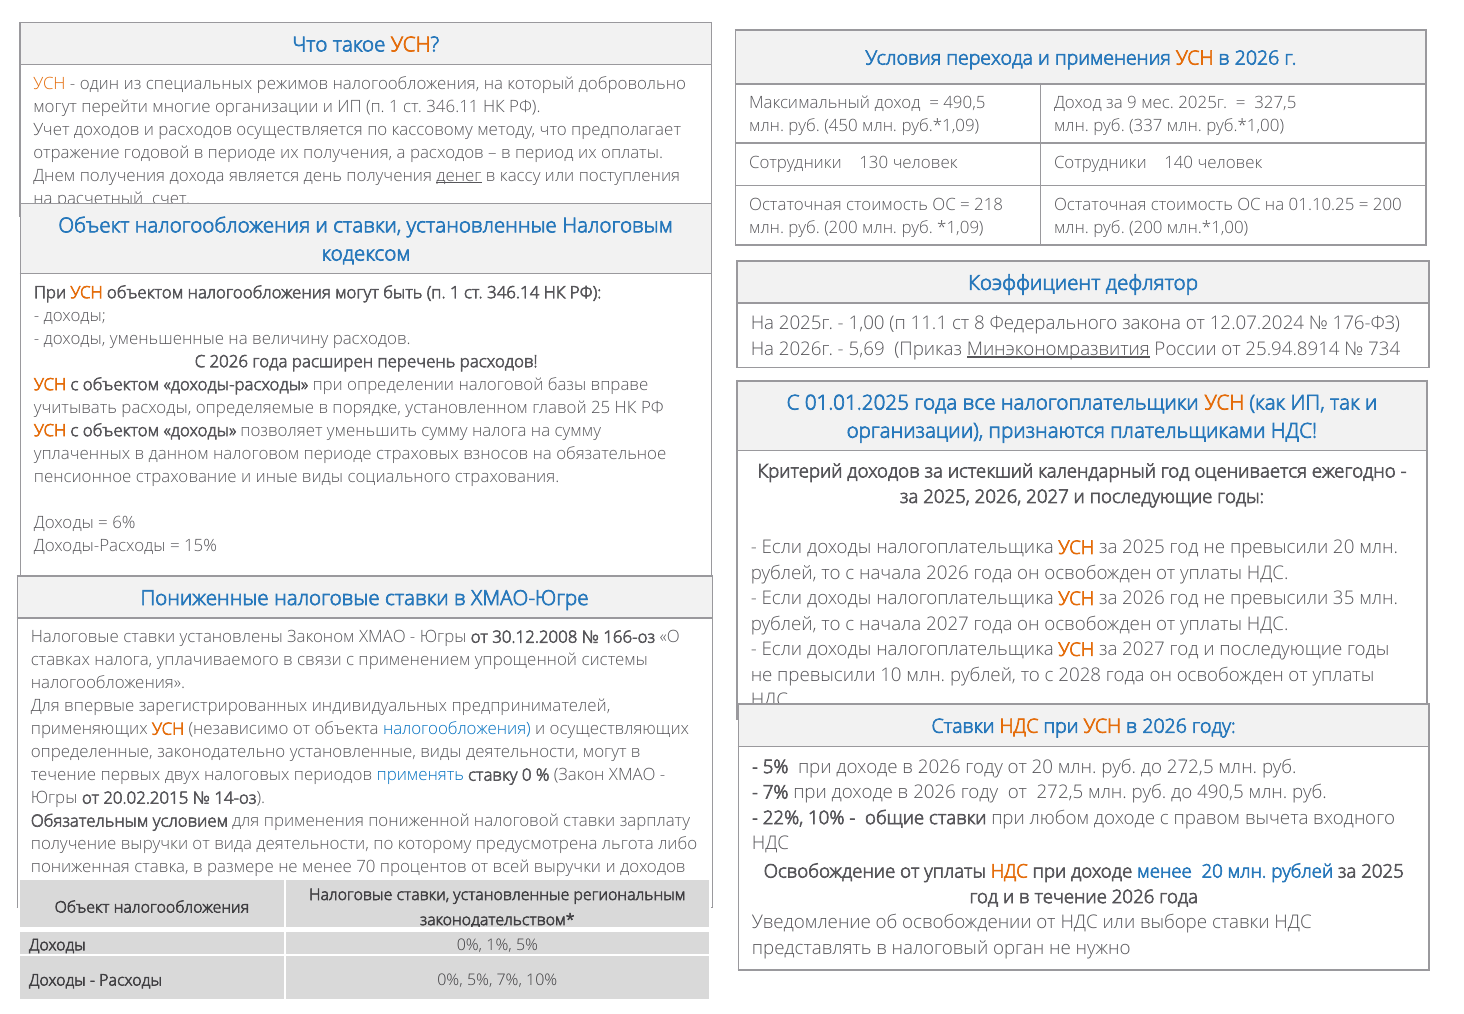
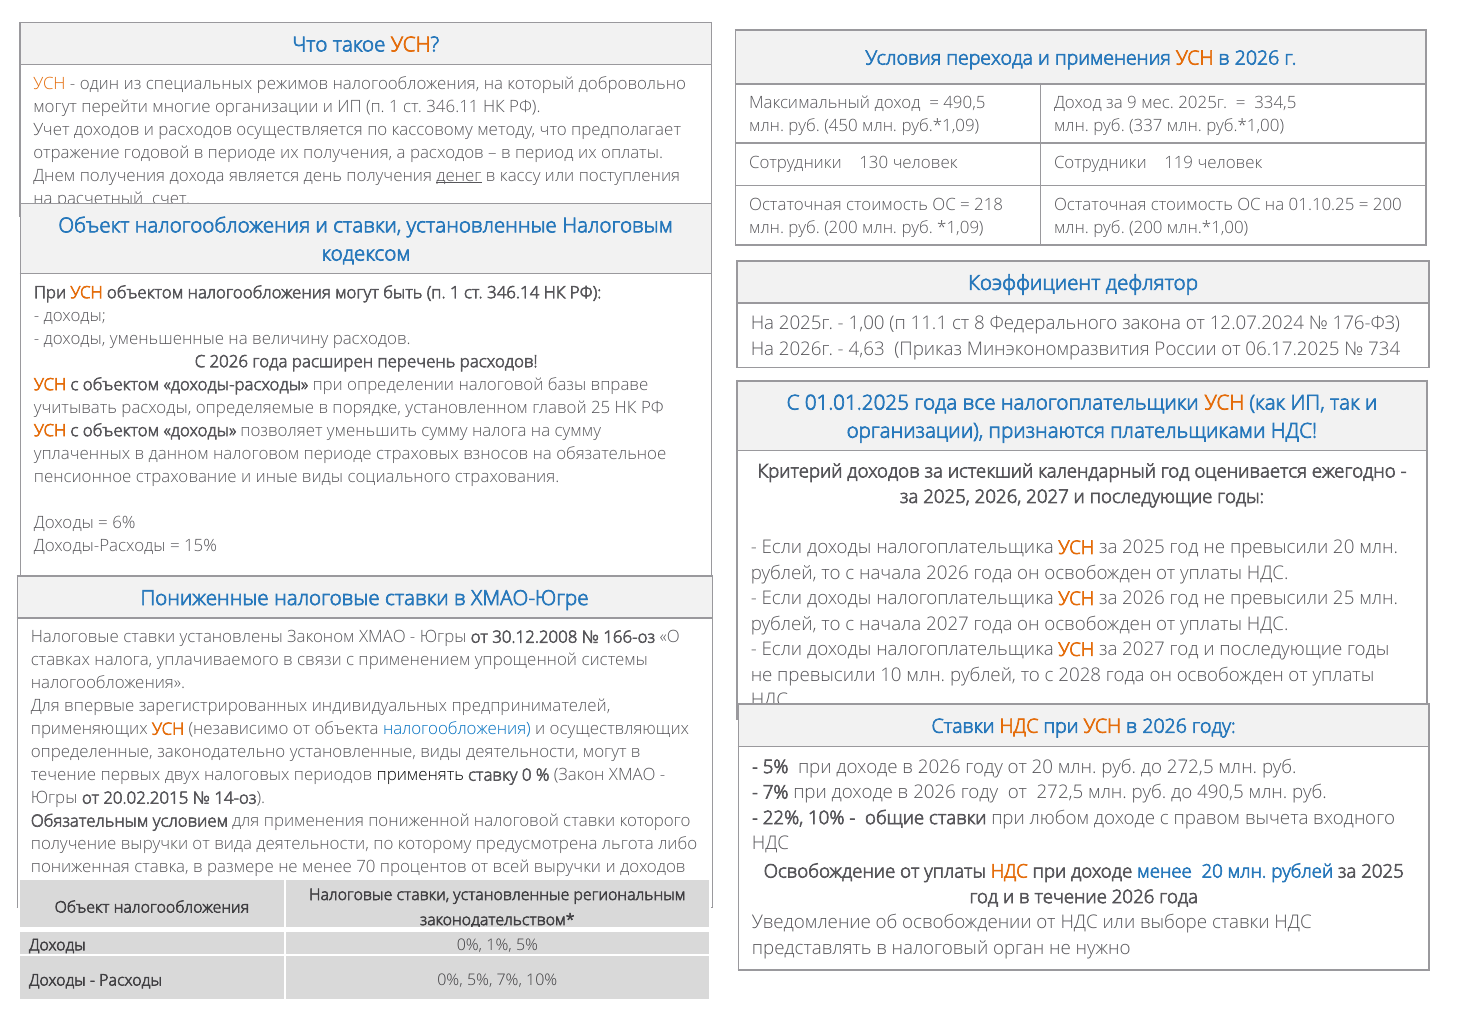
327,5: 327,5 -> 334,5 (1275, 103)
140: 140 -> 119 (1179, 162)
5,69: 5,69 -> 4,63 (867, 349)
Минэкономразвития underline: present -> none (1058, 349)
25.94.8914: 25.94.8914 -> 06.17.2025 (1293, 349)
превысили 35: 35 -> 25 (1344, 598)
применять colour: blue -> black (420, 775)
зарплату: зарплату -> которого (655, 821)
